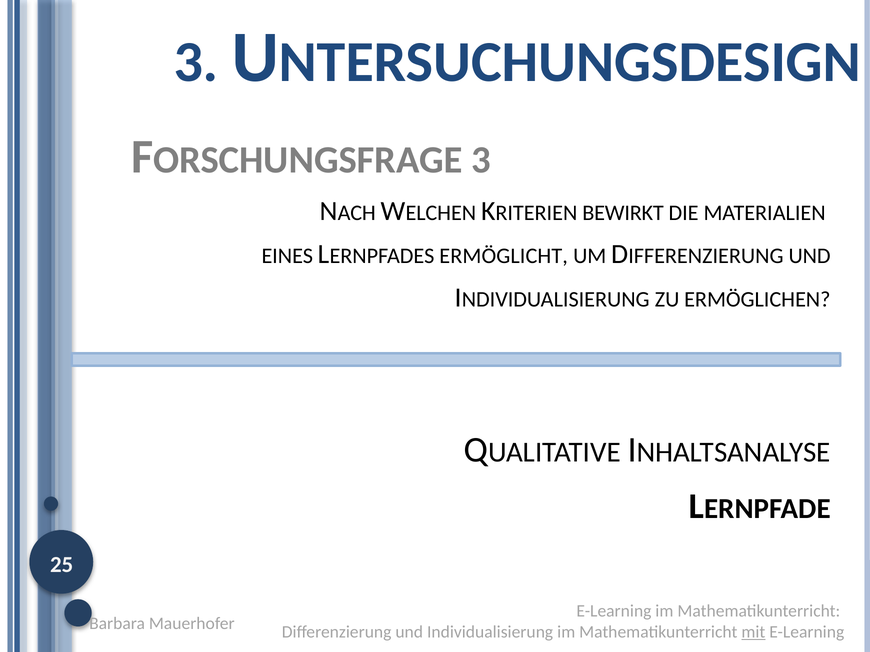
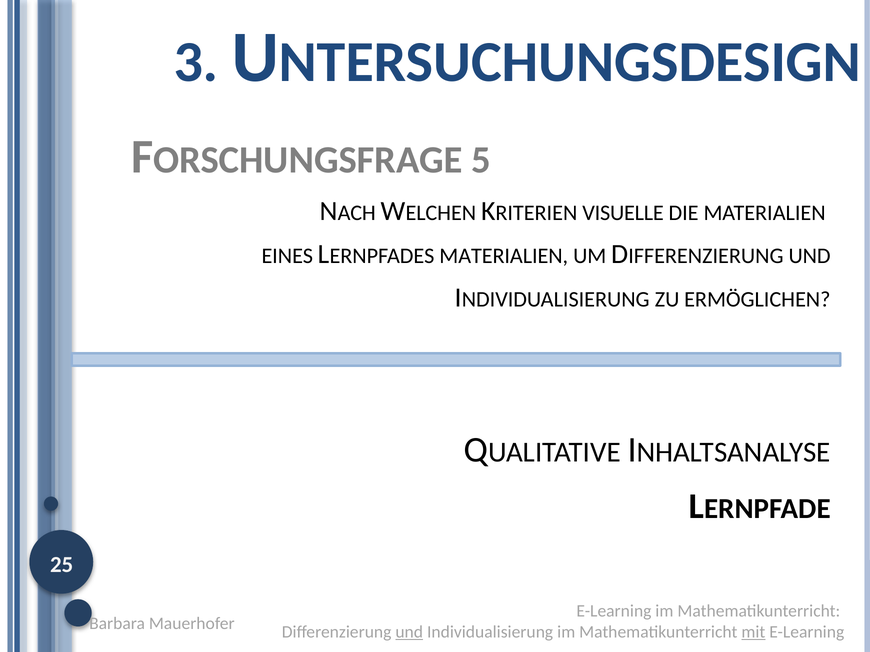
3: 3 -> 5 (481, 160)
BEWIRKT: BEWIRKT -> VISUELLE (623, 213)
ERMÖGLICHT: ERMÖGLICHT -> MATERIALIEN (504, 256)
und underline: none -> present (409, 633)
